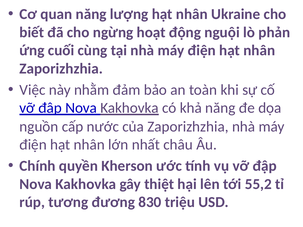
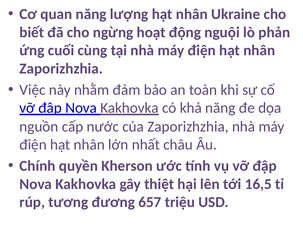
55,2: 55,2 -> 16,5 (258, 184)
830: 830 -> 657 (150, 202)
